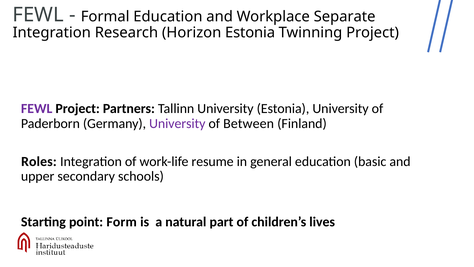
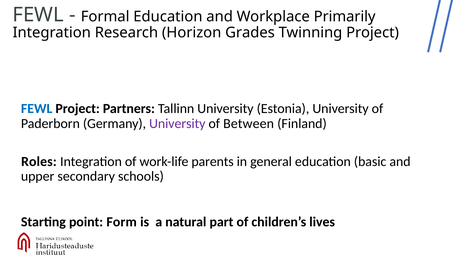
Separate: Separate -> Primarily (345, 17)
Horizon Estonia: Estonia -> Grades (250, 32)
FEWL colour: purple -> blue (37, 109)
resume: resume -> parents (213, 161)
